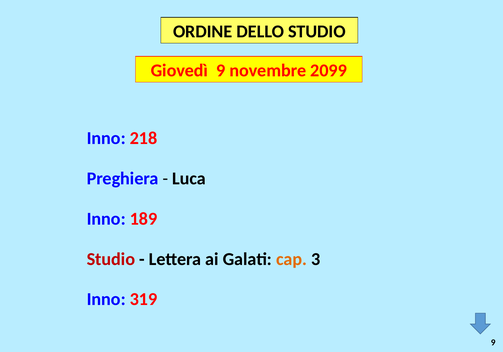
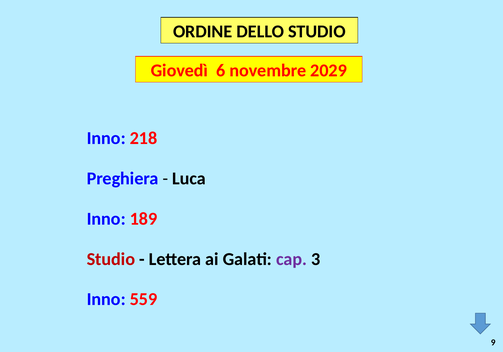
Giovedì 9: 9 -> 6 (221, 71)
2099: 2099 -> 2029 (329, 71)
cap colour: orange -> purple (292, 259)
319: 319 -> 559 (144, 299)
